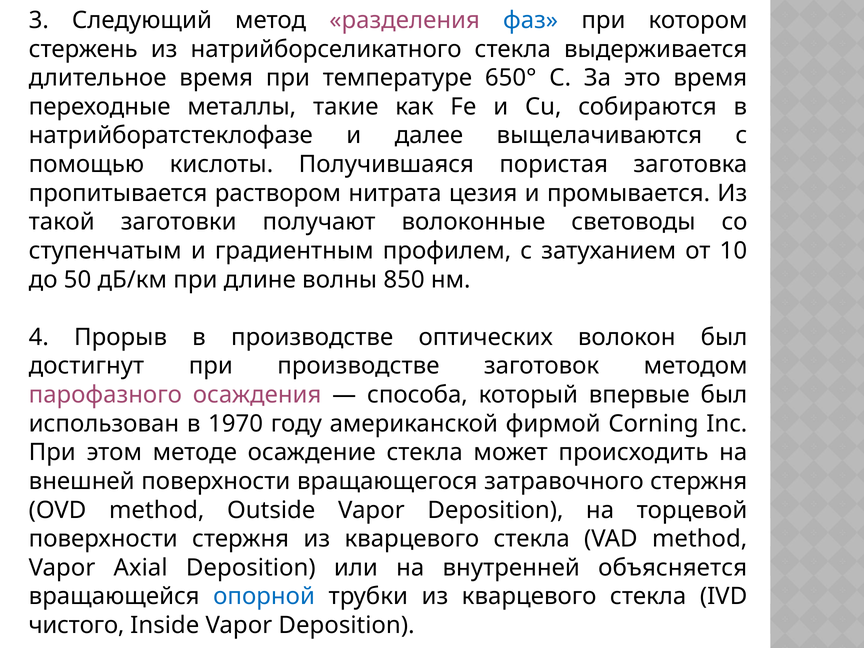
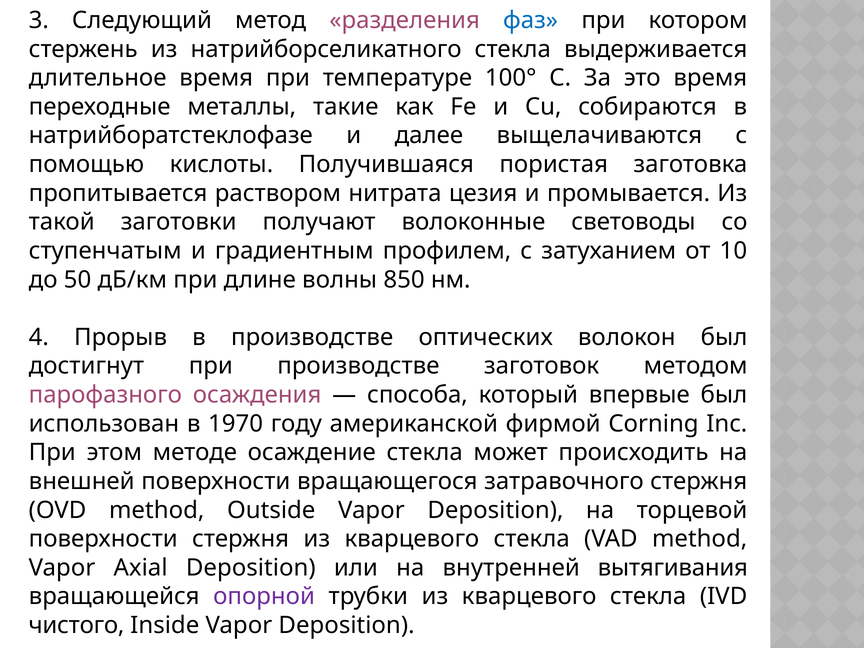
650°: 650° -> 100° (511, 78)
объясняется: объясняется -> вытягивания (673, 568)
опорной colour: blue -> purple (264, 597)
